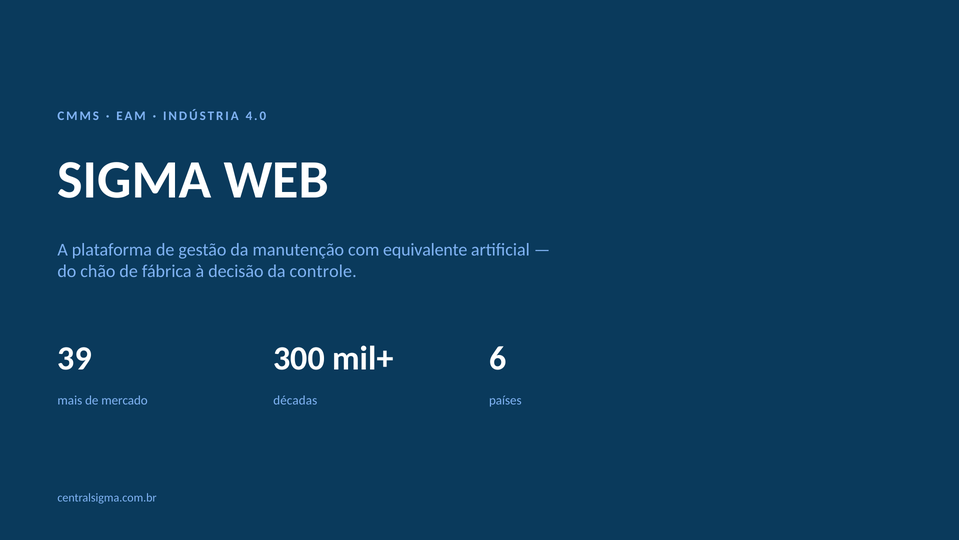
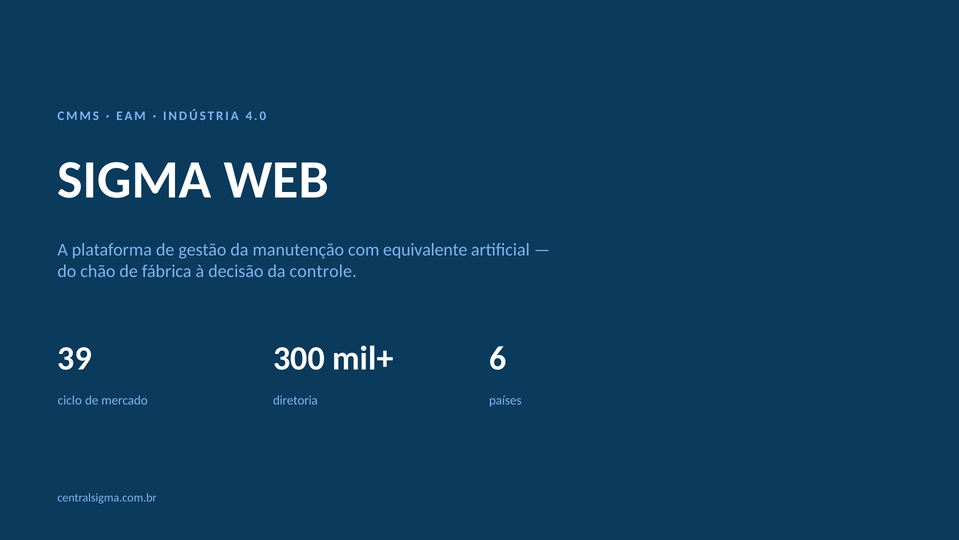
mais: mais -> ciclo (70, 400)
décadas: décadas -> diretoria (295, 400)
